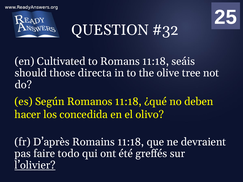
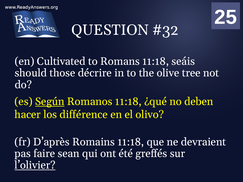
directa: directa -> décrire (95, 73)
Según underline: none -> present (50, 102)
concedida: concedida -> différence (84, 115)
todo: todo -> sean (69, 154)
